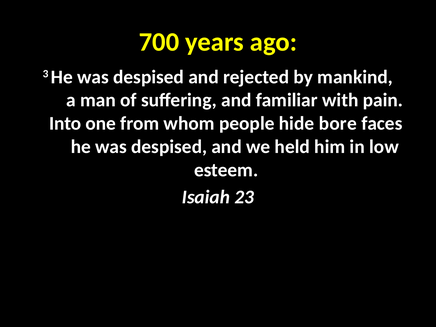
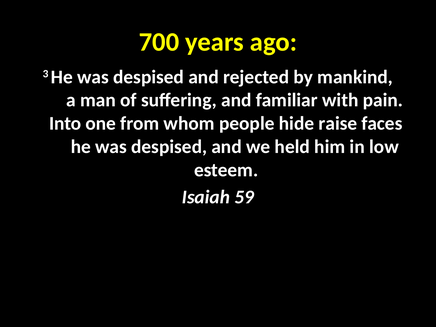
bore: bore -> raise (338, 123)
23: 23 -> 59 (244, 197)
